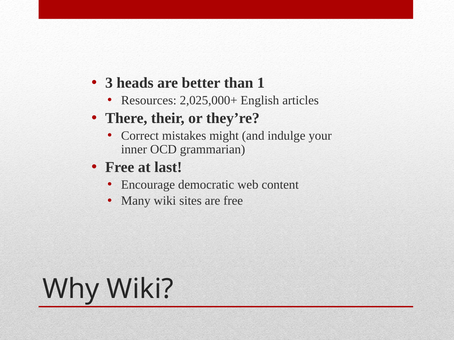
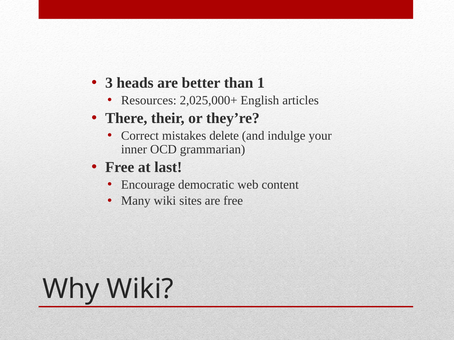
might: might -> delete (224, 136)
